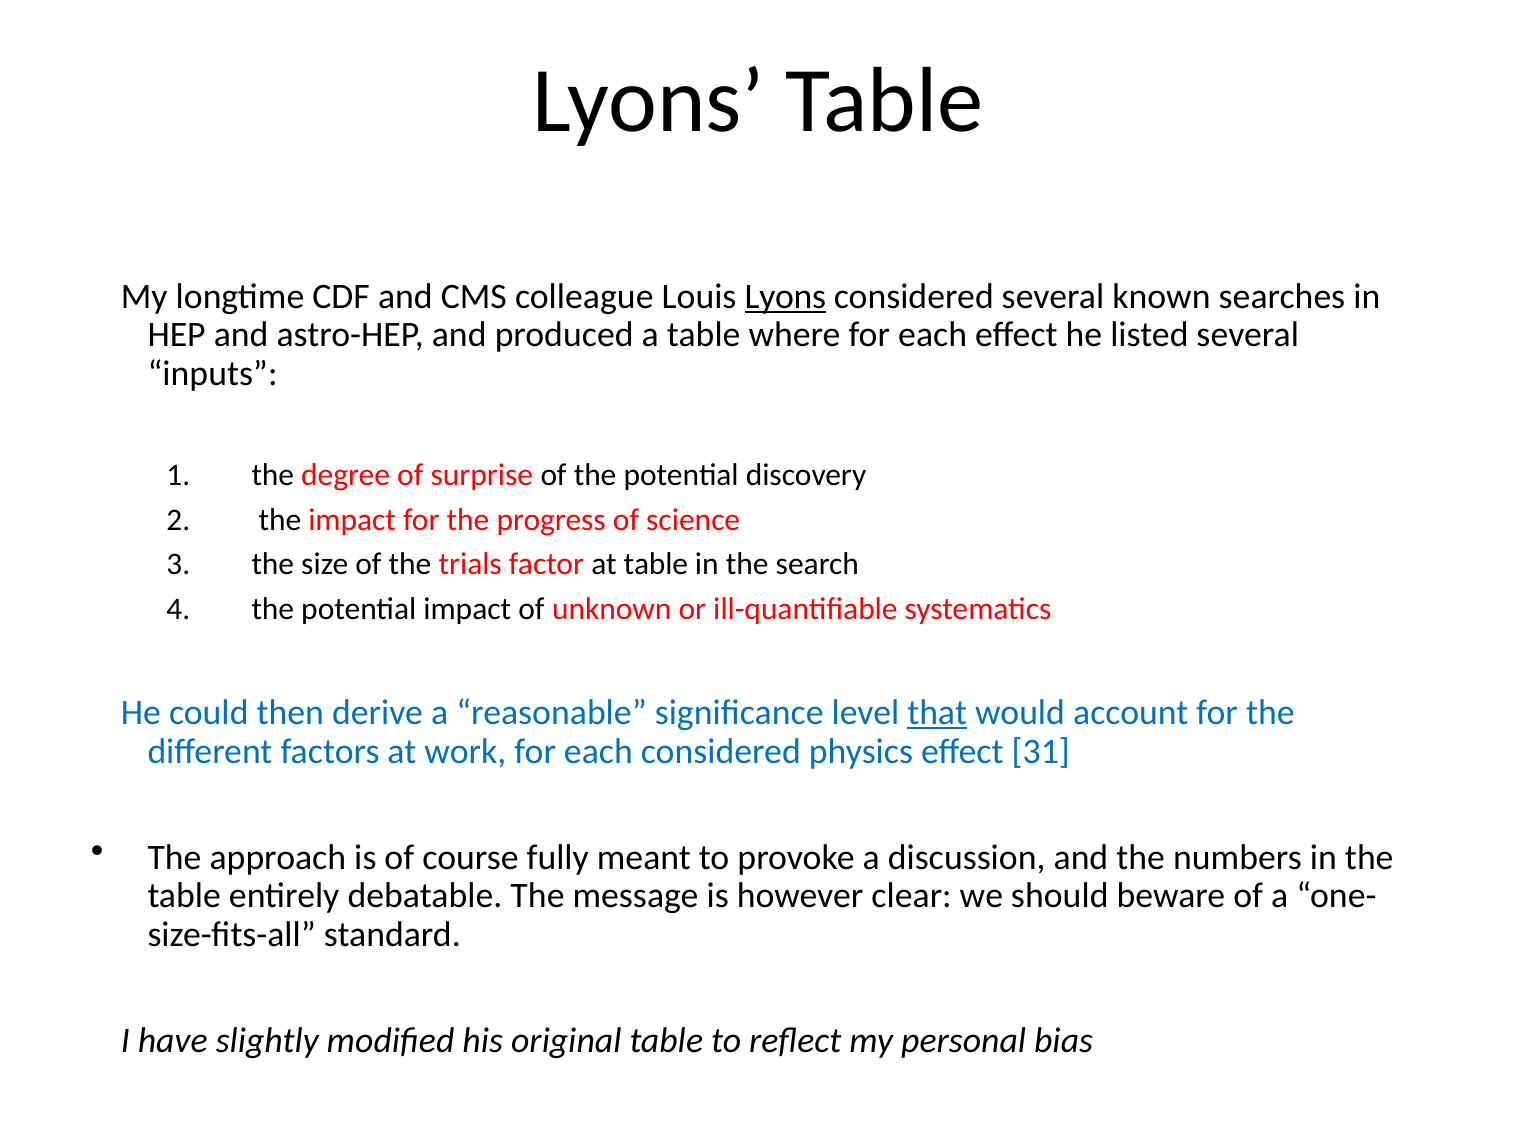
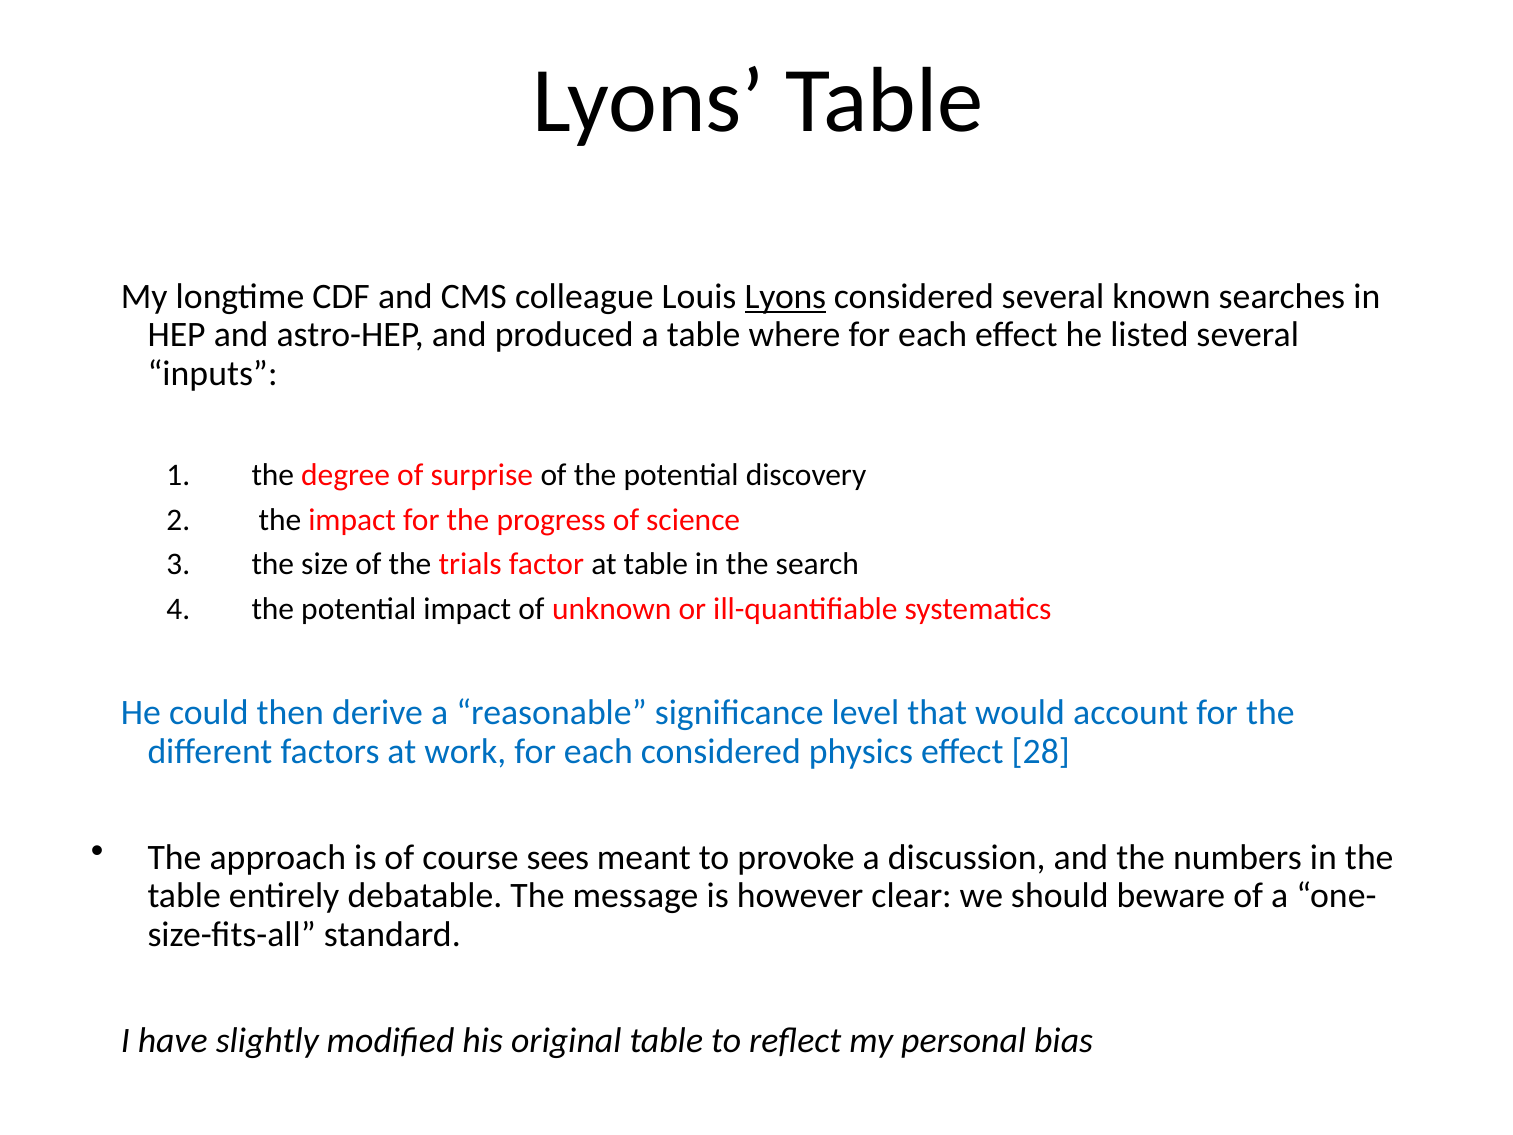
that underline: present -> none (937, 713)
31: 31 -> 28 (1041, 751)
fully: fully -> sees (558, 857)
